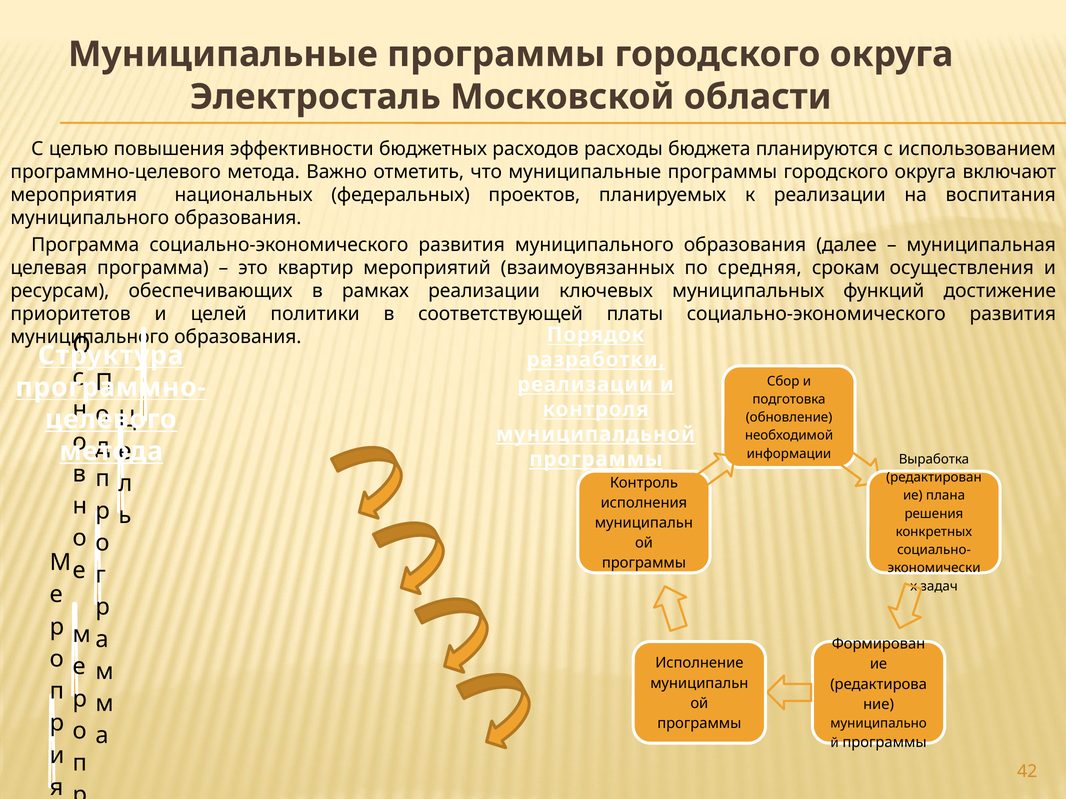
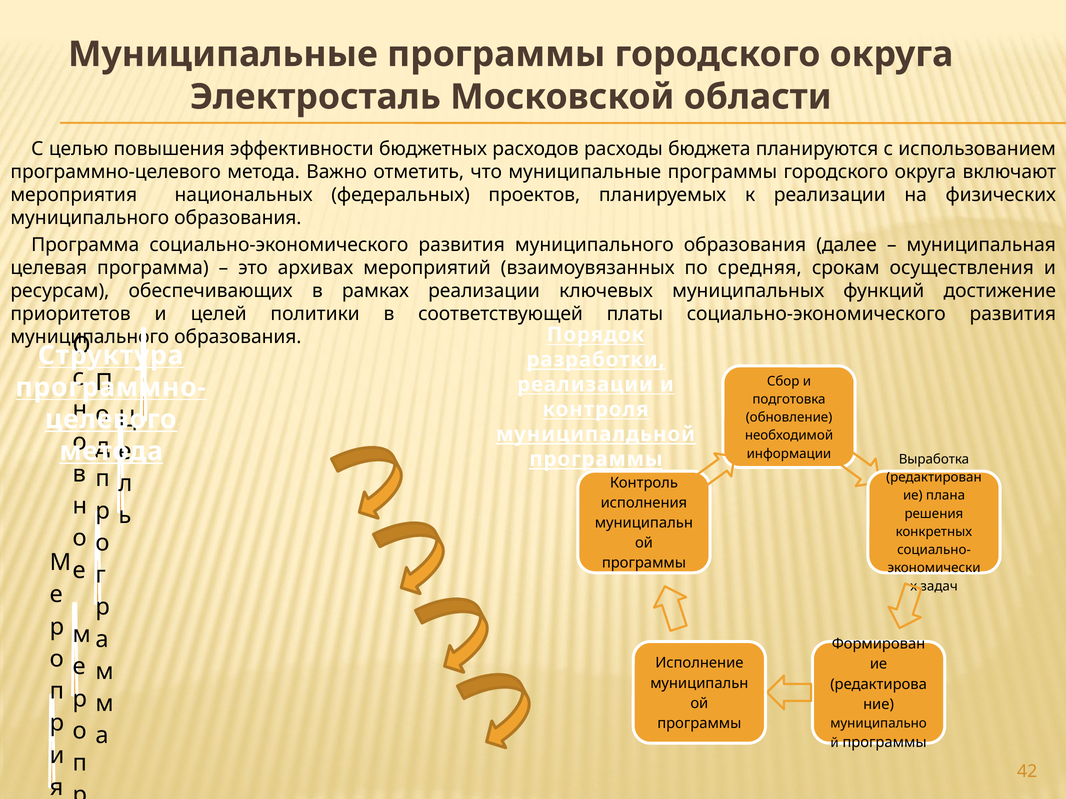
воспитания: воспитания -> физических (1001, 195)
квартир: квартир -> архивах (316, 268)
